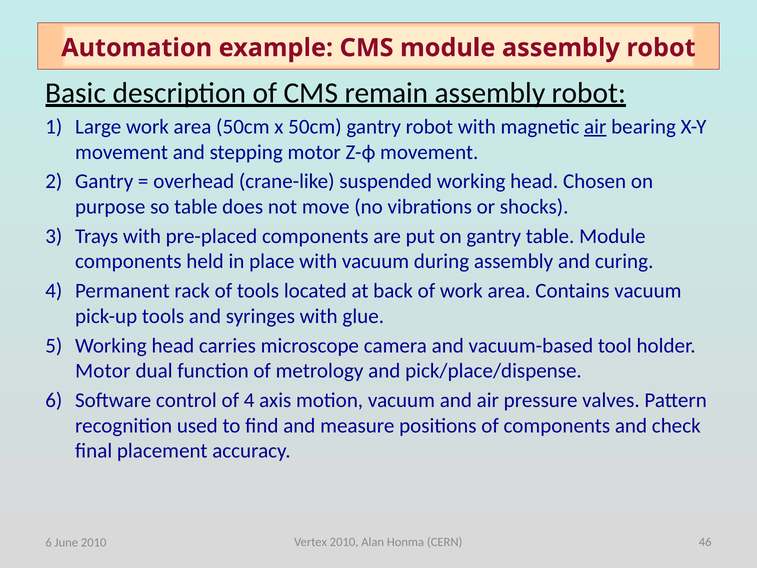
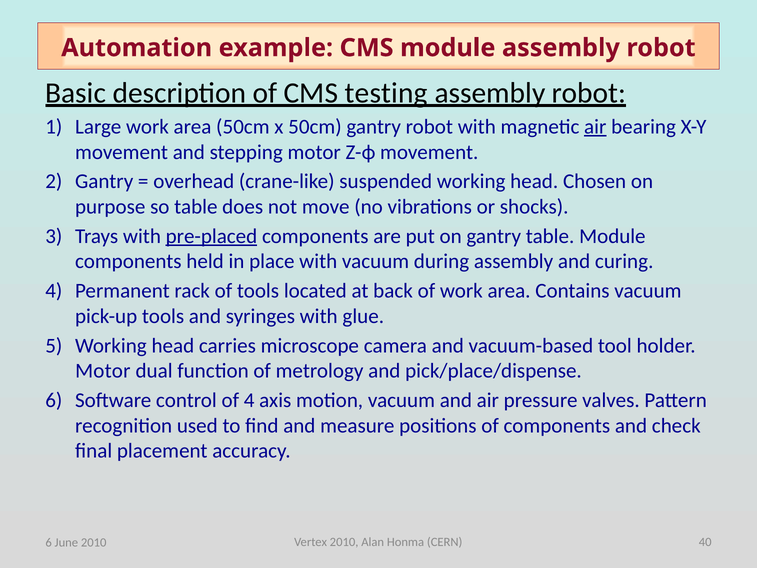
remain: remain -> testing (386, 93)
pre-placed underline: none -> present (211, 236)
46: 46 -> 40 (705, 542)
